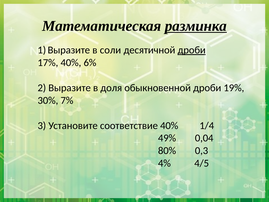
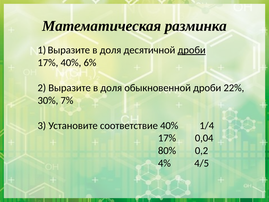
разминка underline: present -> none (196, 26)
соли: соли -> доля (110, 50)
19%: 19% -> 22% (234, 88)
49%: 49% -> 17% (167, 138)
0,3: 0,3 -> 0,2 (202, 151)
